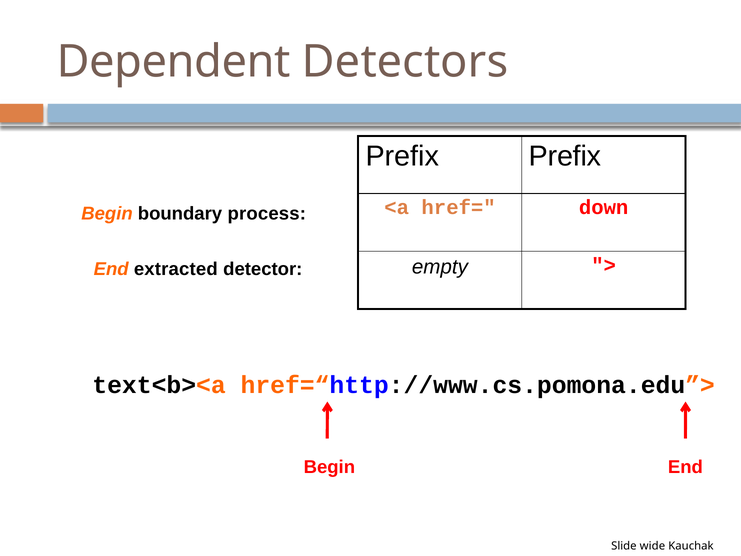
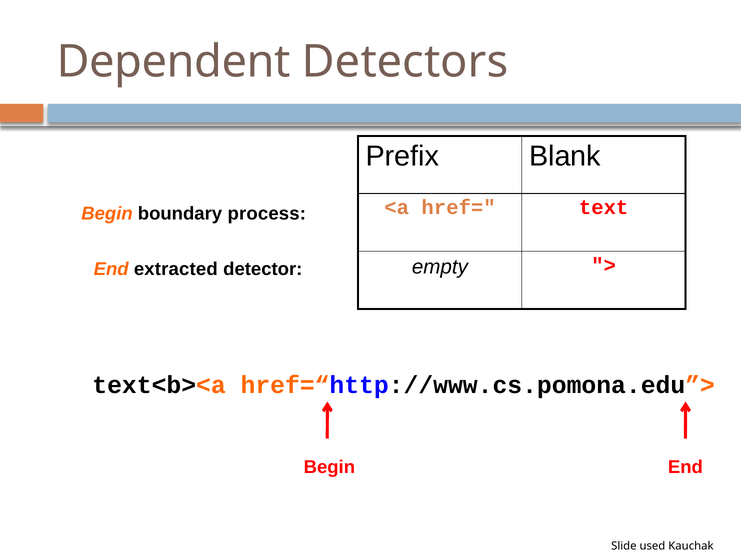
Prefix Prefix: Prefix -> Blank (565, 156)
down: down -> text (604, 208)
wide: wide -> used (652, 546)
